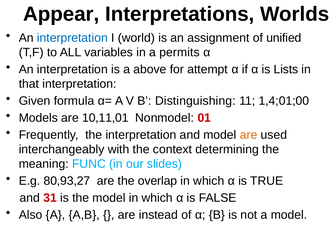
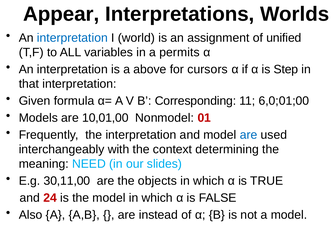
attempt: attempt -> cursors (208, 69)
Lists: Lists -> Step (286, 69)
Distinguishing: Distinguishing -> Corresponding (195, 101)
1,4;01;00: 1,4;01;00 -> 6,0;01;00 (284, 101)
10,11,01: 10,11,01 -> 10,01,00 (105, 118)
are colour: orange -> blue (249, 135)
FUNC: FUNC -> NEED (89, 164)
80,93,27: 80,93,27 -> 30,11,00 (67, 181)
overlap: overlap -> objects (157, 181)
31: 31 -> 24 (50, 198)
